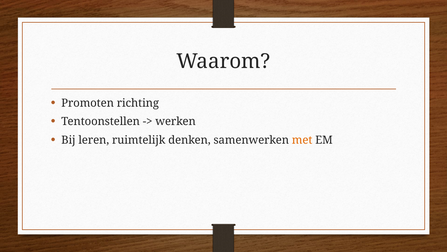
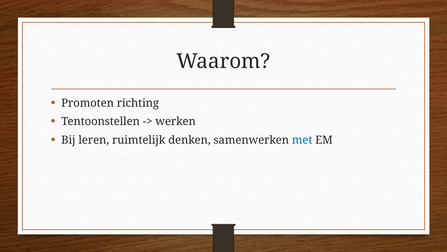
met colour: orange -> blue (302, 140)
